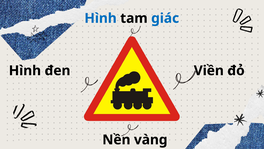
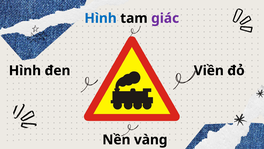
giác colour: blue -> purple (165, 18)
